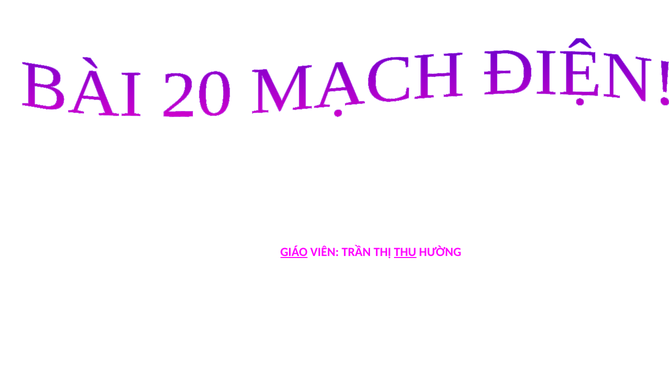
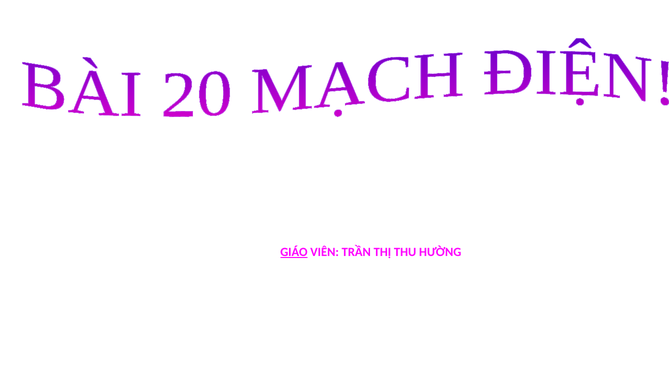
THU underline: present -> none (405, 252)
